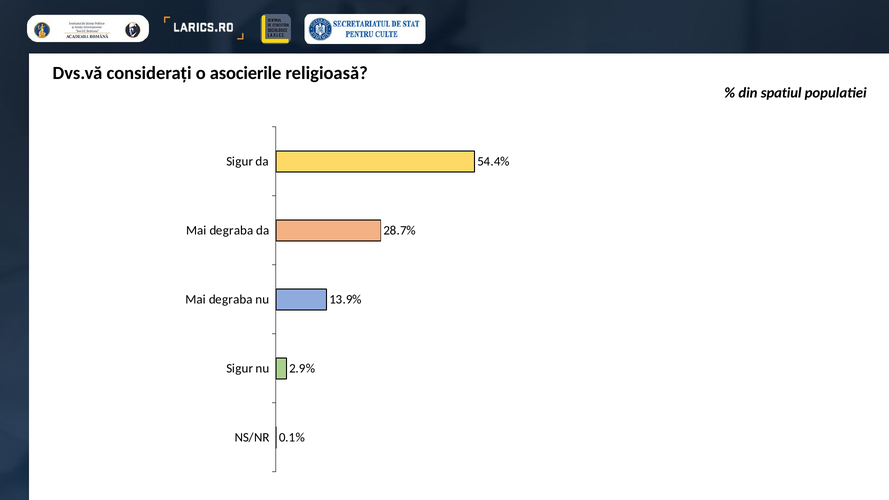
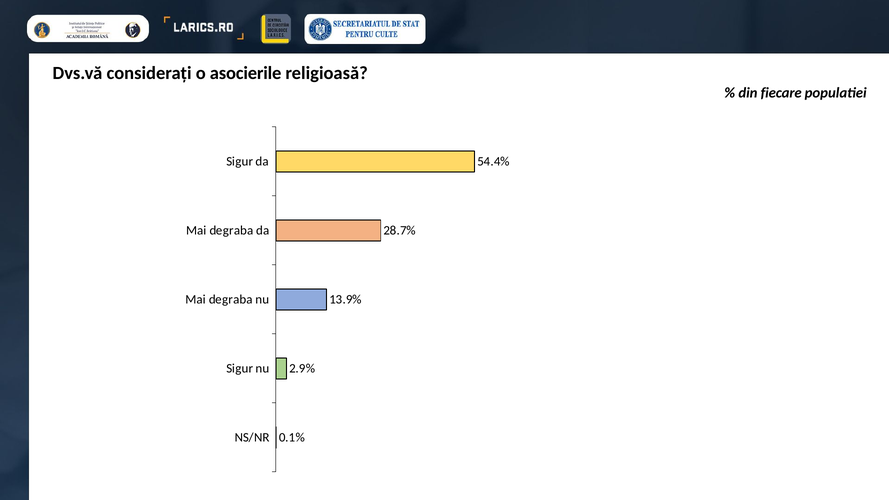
spatiul: spatiul -> fiecare (781, 93)
